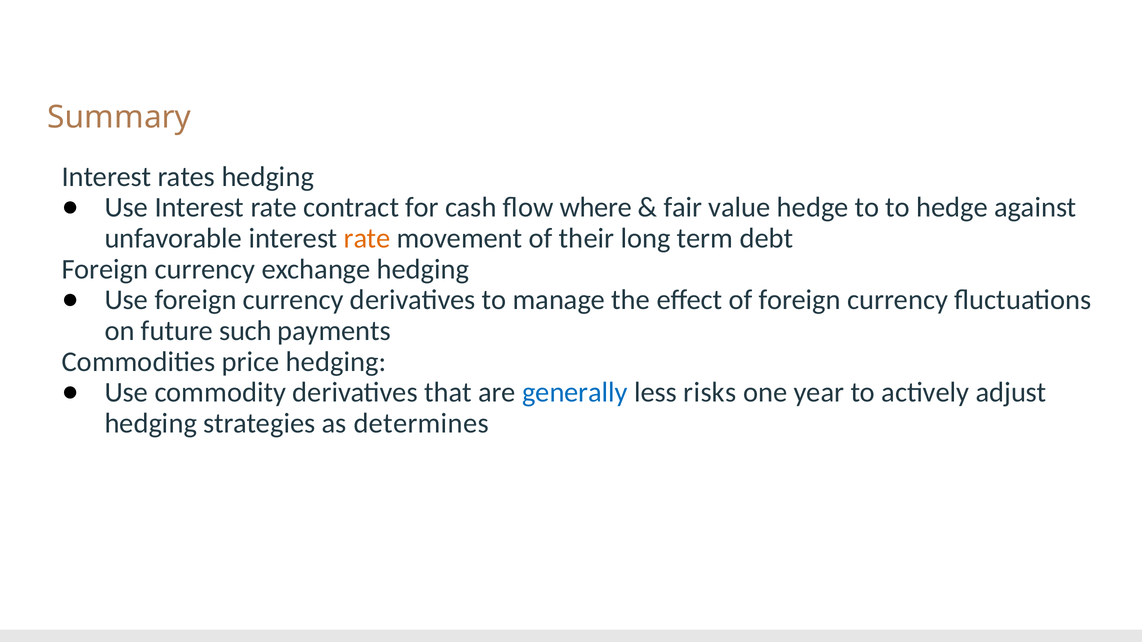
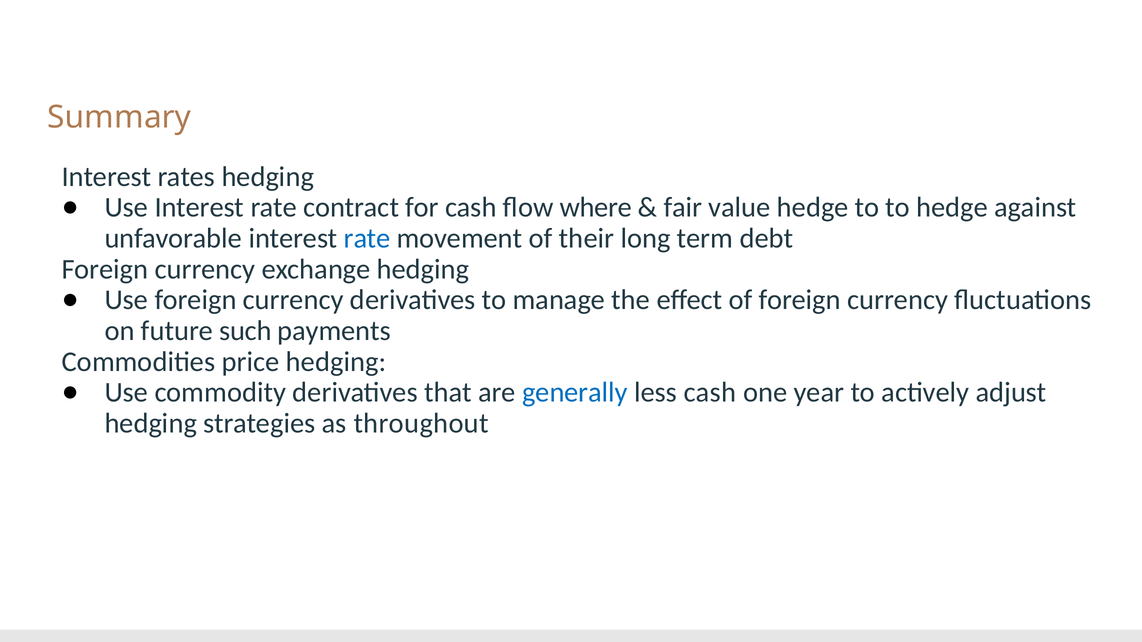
rate colour: orange -> blue (367, 238)
less risks: risks -> cash (710, 393)
determines: determines -> throughout (421, 424)
